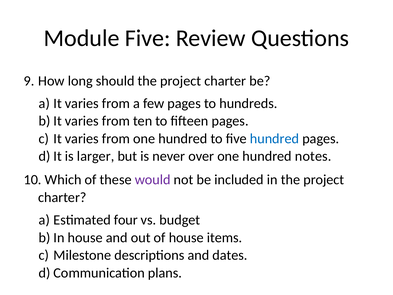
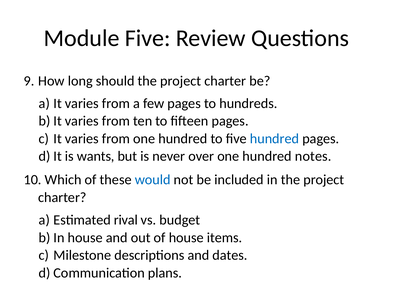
larger: larger -> wants (96, 156)
would colour: purple -> blue (153, 180)
four: four -> rival (126, 220)
